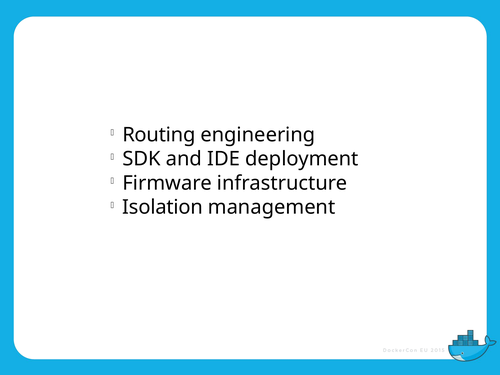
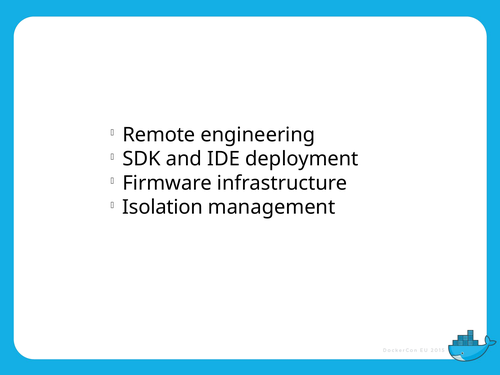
Routing: Routing -> Remote (159, 135)
